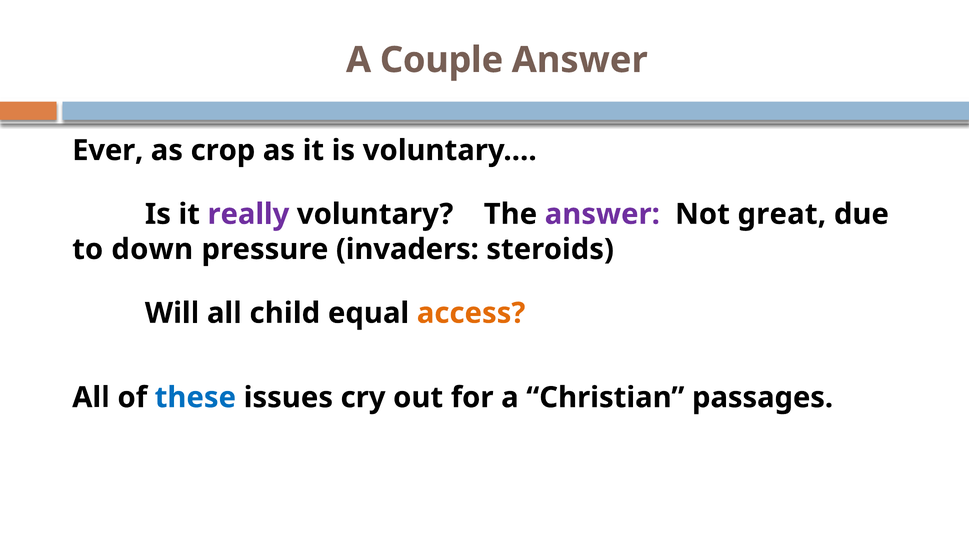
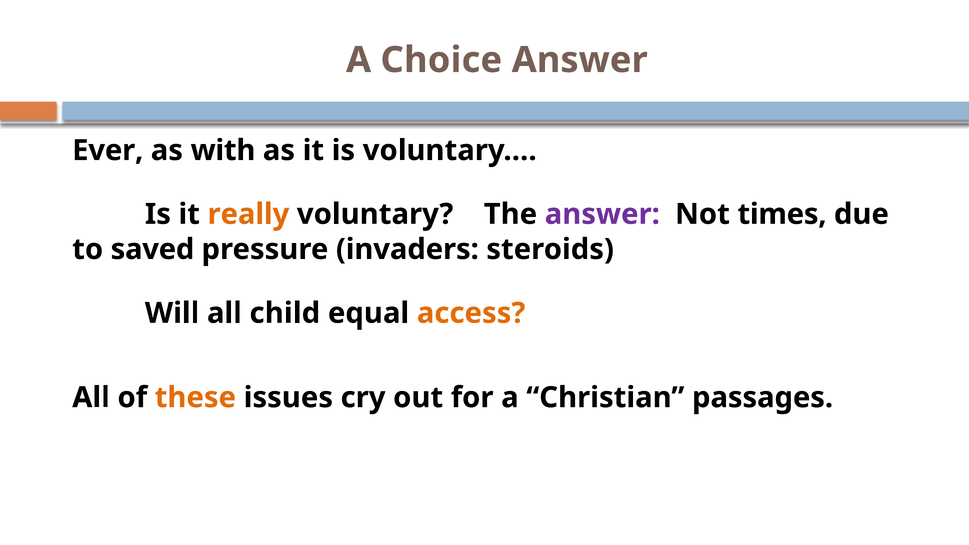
Couple: Couple -> Choice (441, 60)
crop: crop -> with (223, 150)
really colour: purple -> orange (248, 214)
great: great -> times (782, 214)
down: down -> saved (153, 249)
these colour: blue -> orange (195, 398)
